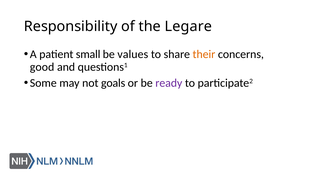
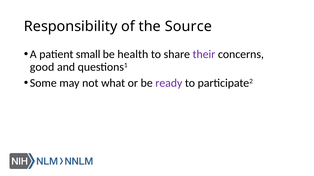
Legare: Legare -> Source (188, 26)
values: values -> health (133, 54)
their colour: orange -> purple (204, 54)
goals: goals -> what (113, 83)
